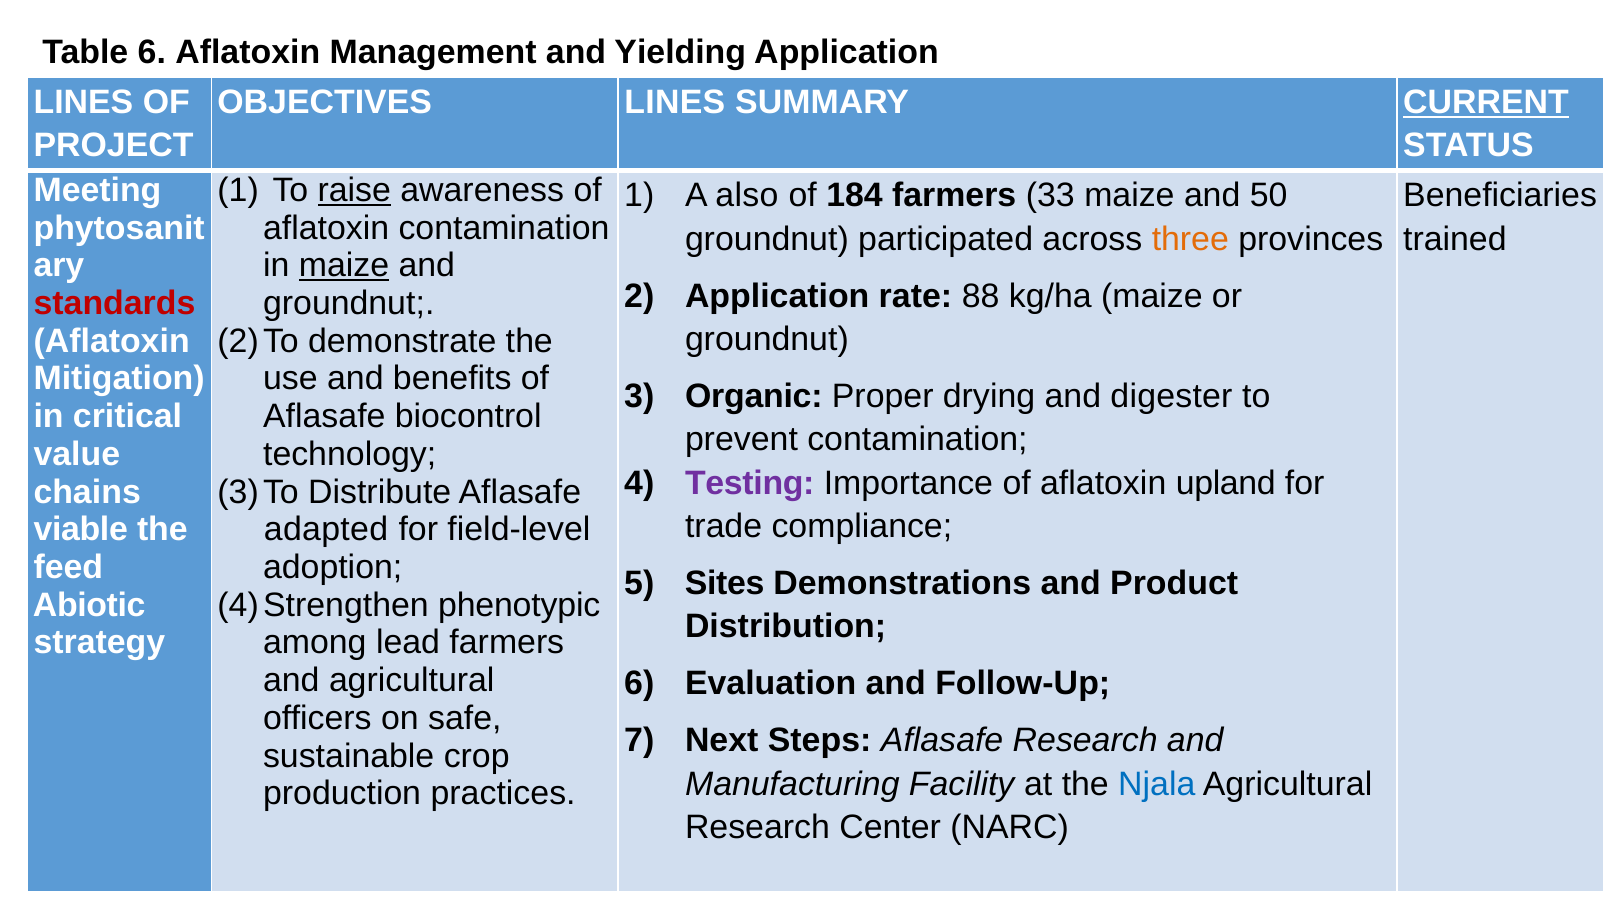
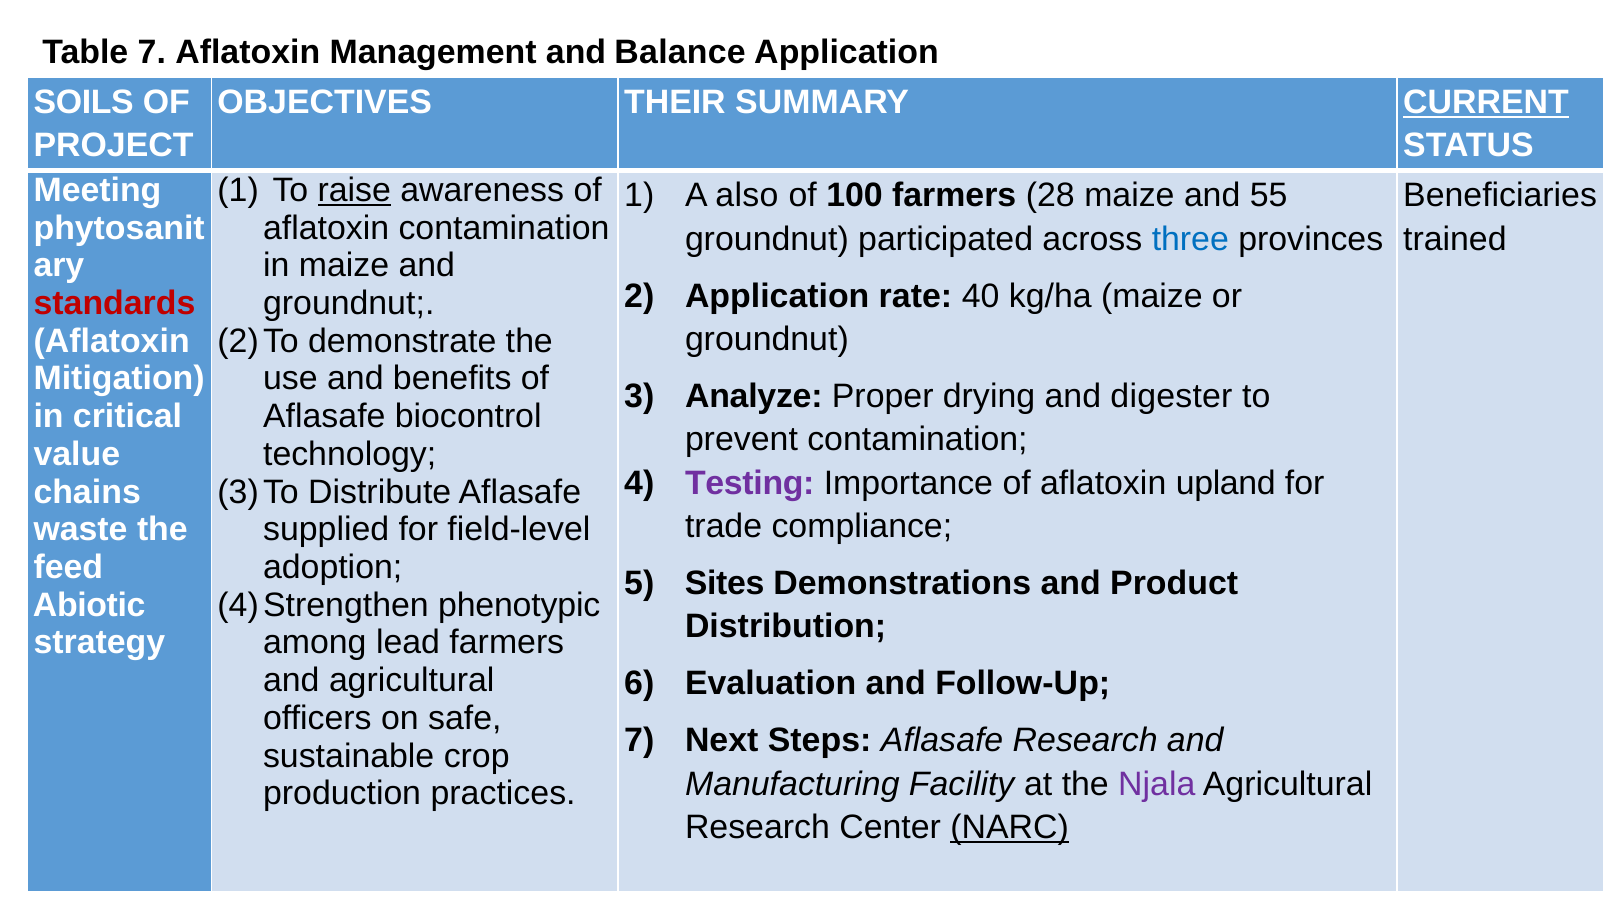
Table 6: 6 -> 7 (152, 52)
Yielding: Yielding -> Balance (680, 52)
LINES: LINES -> SOILS (84, 102)
OBJECTIVES LINES: LINES -> THEIR (675, 102)
184: 184 -> 100 (855, 196)
33: 33 -> 28 (1050, 196)
50: 50 -> 55 (1269, 196)
three colour: orange -> blue (1190, 239)
maize underline: present -> none (344, 266)
88: 88 -> 40 (981, 296)
Organic: Organic -> Analyze (754, 397)
viable: viable -> waste (81, 530)
adapted: adapted -> supplied (326, 530)
Njala colour: blue -> purple (1157, 784)
NARC underline: none -> present (1010, 828)
